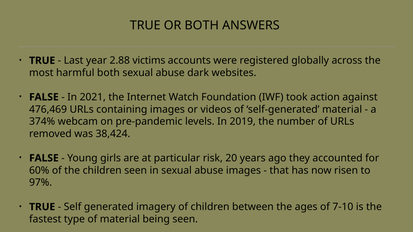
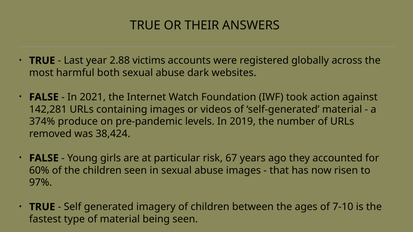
OR BOTH: BOTH -> THEIR (202, 25)
476,469: 476,469 -> 142,281 (48, 109)
webcam: webcam -> produce (78, 122)
20: 20 -> 67 (231, 158)
